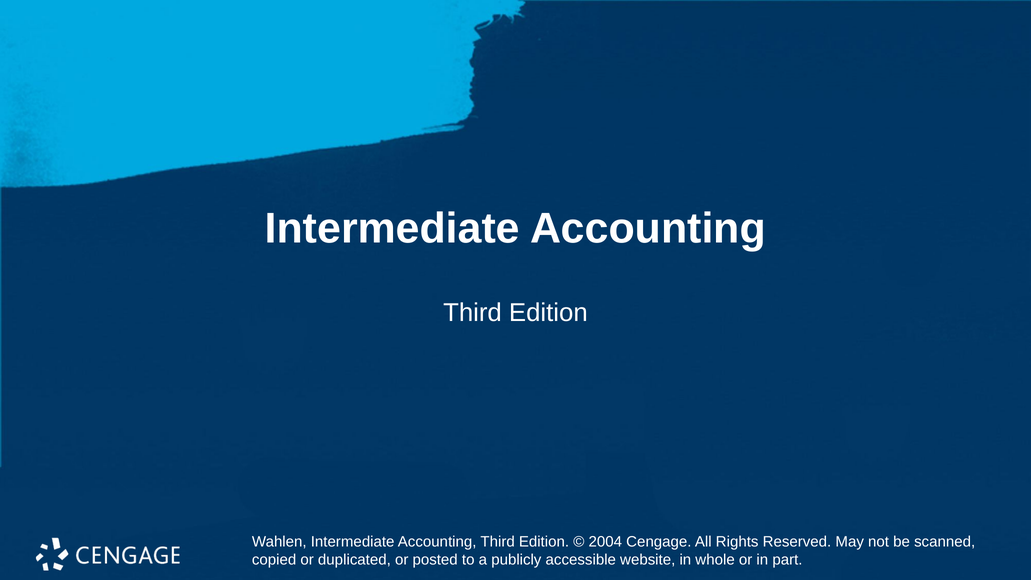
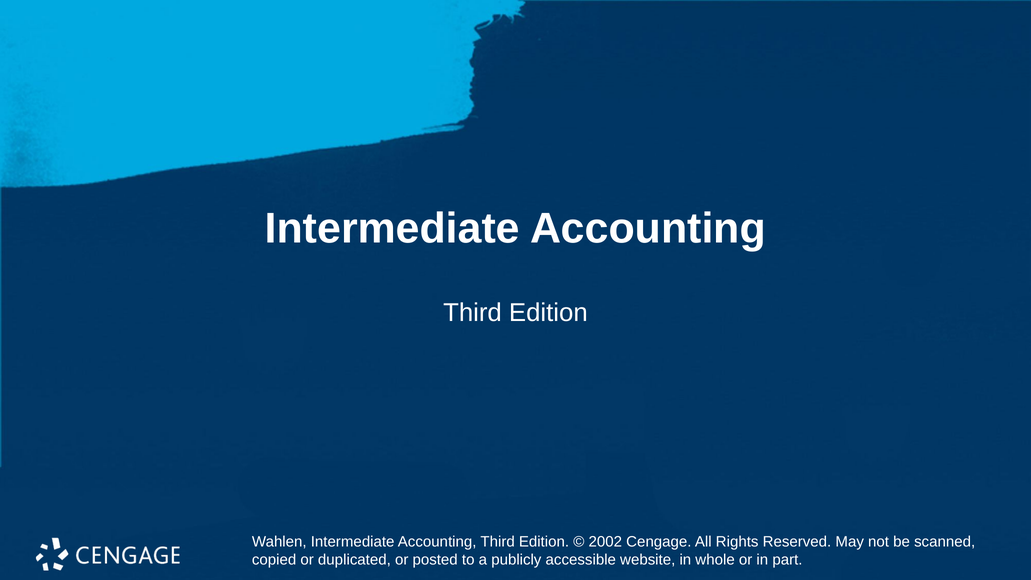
2004: 2004 -> 2002 (605, 542)
